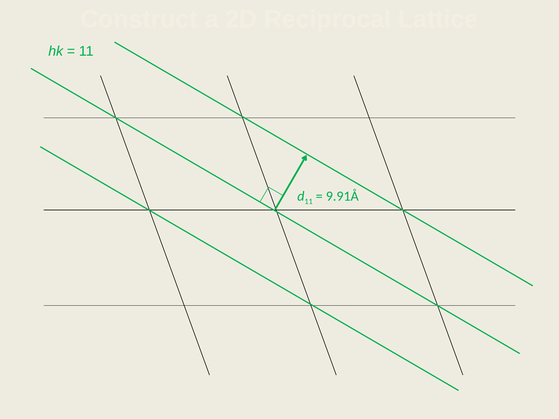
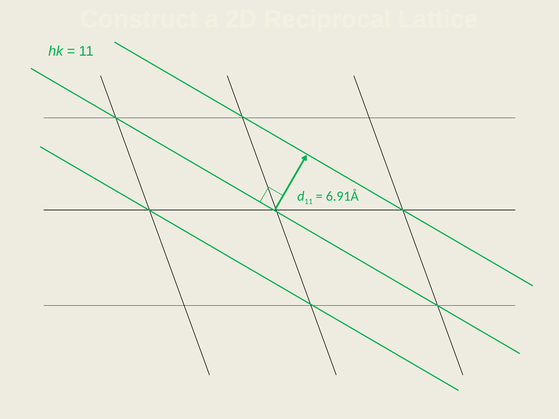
9.91Å: 9.91Å -> 6.91Å (342, 196)
